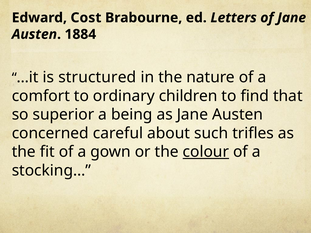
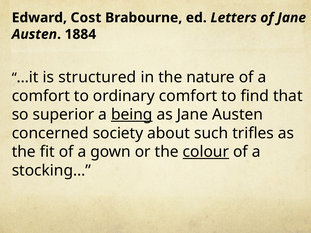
ordinary children: children -> comfort (188, 96)
being underline: none -> present (132, 115)
careful: careful -> society (118, 133)
